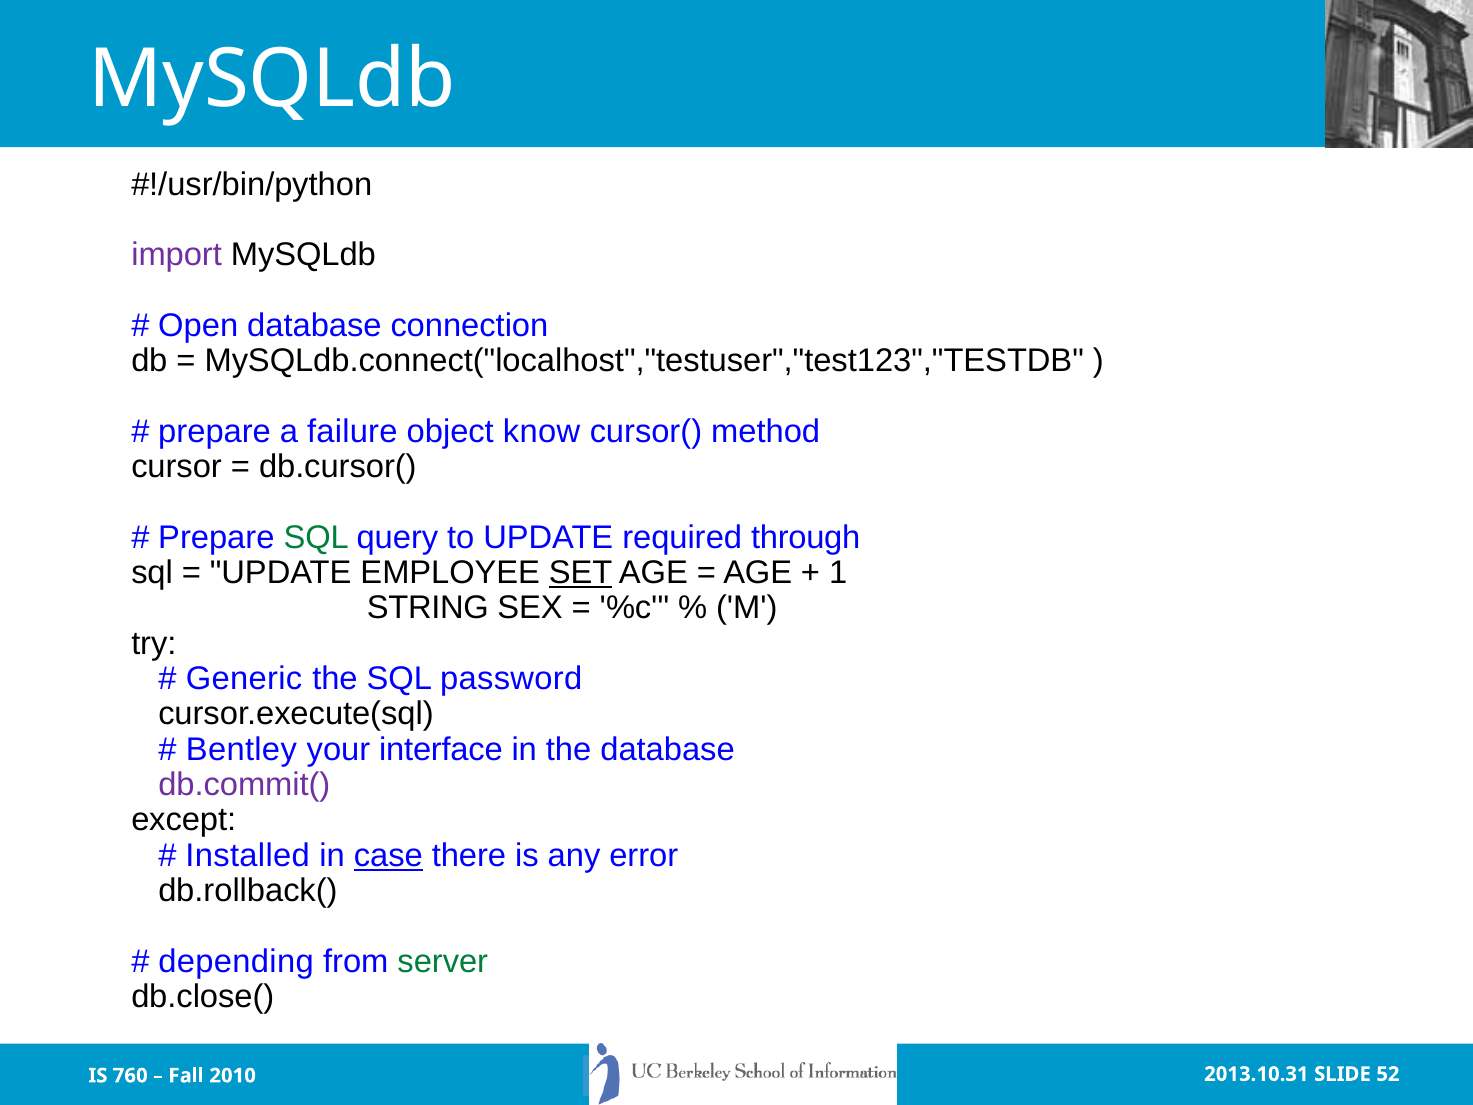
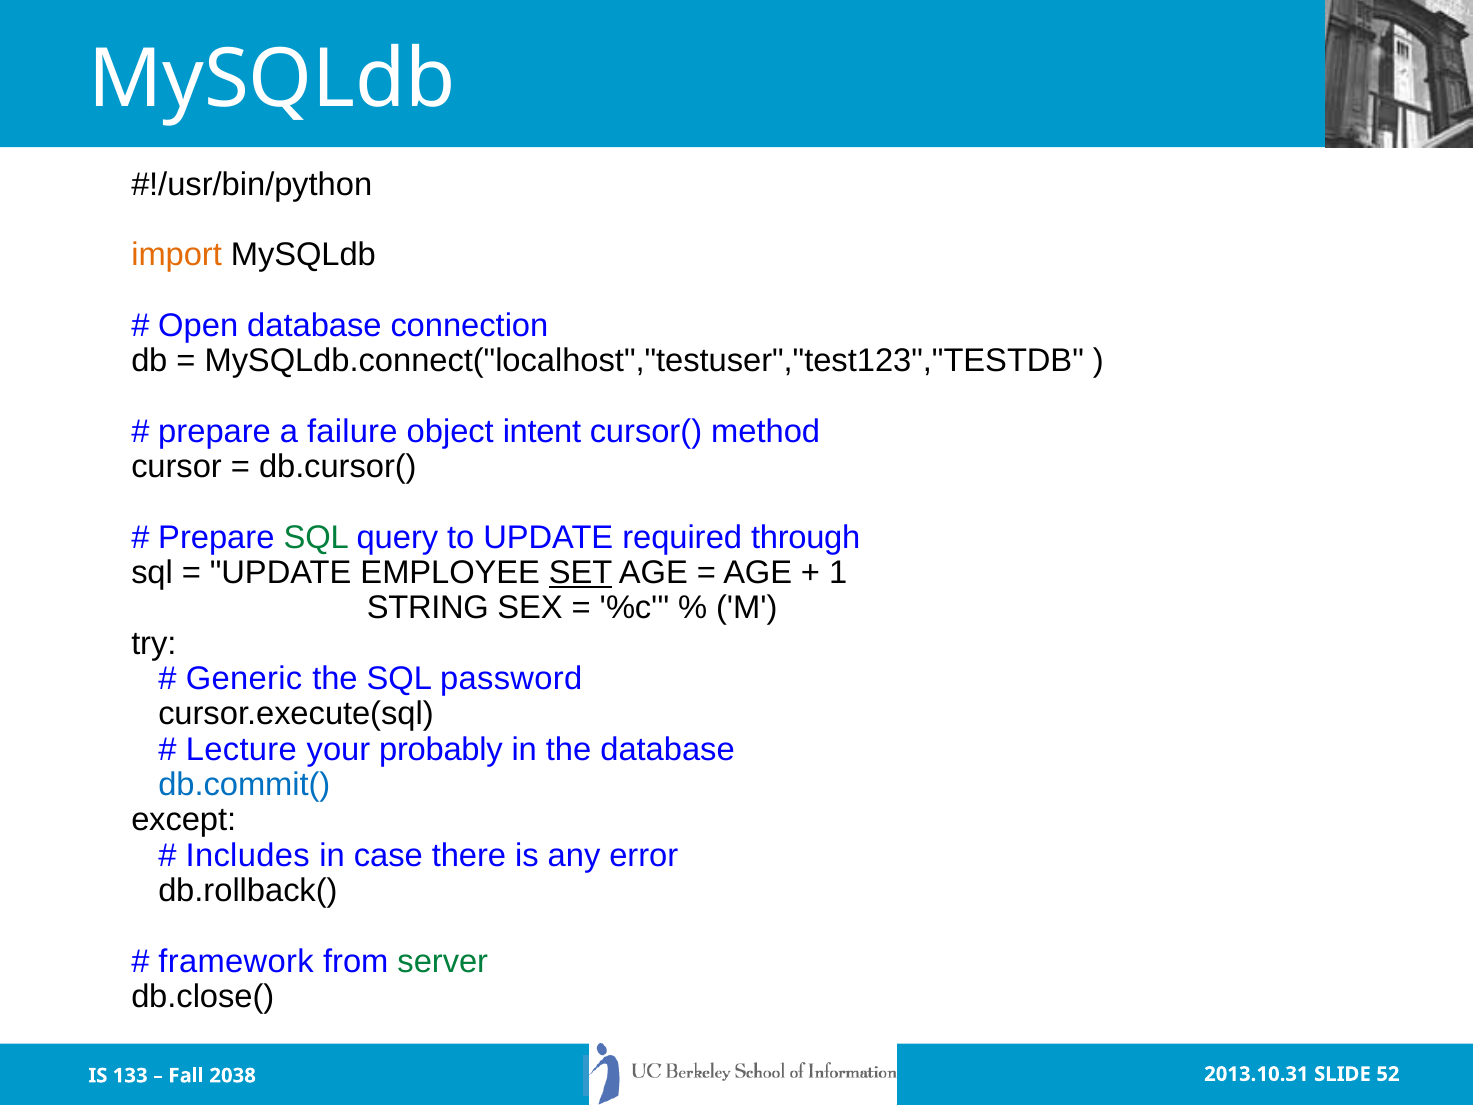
import colour: purple -> orange (177, 255)
know: know -> intent (542, 431)
Bentley: Bentley -> Lecture (241, 749)
interface: interface -> probably (441, 749)
db.commit( colour: purple -> blue (244, 785)
Installed: Installed -> Includes (248, 855)
case underline: present -> none (388, 855)
depending: depending -> framework (236, 961)
760: 760 -> 133 (130, 1075)
2010: 2010 -> 2038 (233, 1075)
